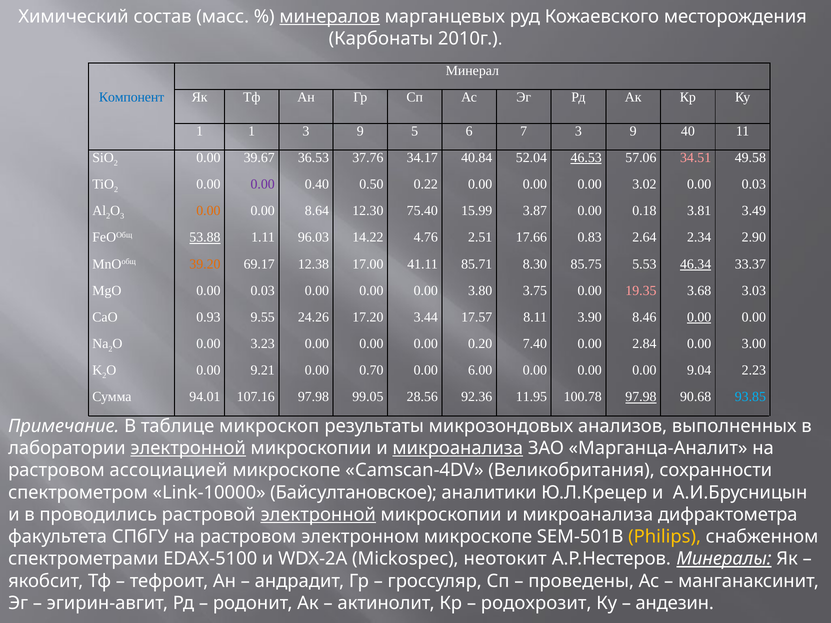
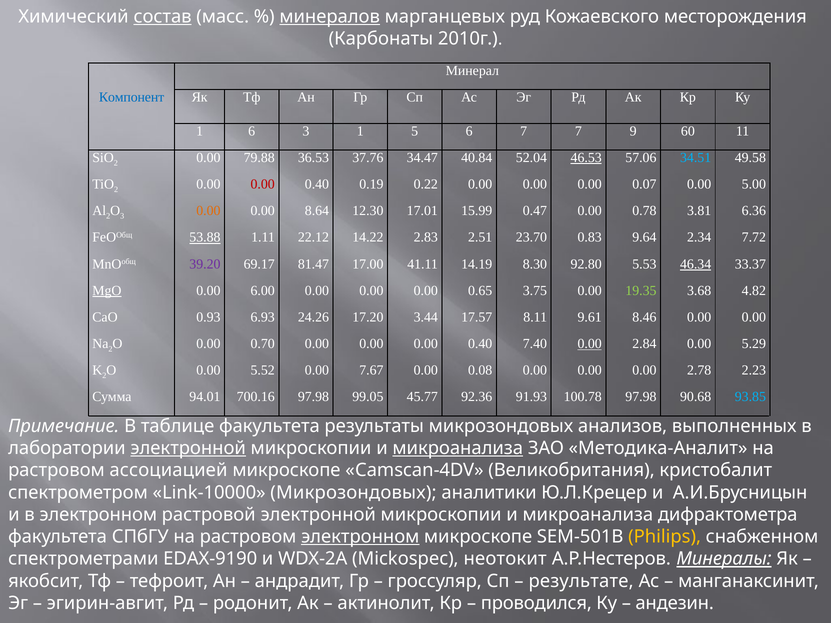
состав underline: none -> present (163, 16)
1 1: 1 -> 6 (252, 131)
9: 9 -> 1 (360, 131)
7 3: 3 -> 7 (578, 131)
40: 40 -> 60 (688, 131)
39.67: 39.67 -> 79.88 (259, 158)
34.17: 34.17 -> 34.47 (422, 158)
34.51 colour: pink -> light blue (696, 158)
0.00 colour: purple -> red (263, 184)
0.50: 0.50 -> 0.19 (371, 184)
3.02: 3.02 -> 0.07 (644, 184)
0.03: 0.03 -> 5.00 (754, 184)
75.40: 75.40 -> 17.01 (422, 211)
3.87: 3.87 -> 0.47 (535, 211)
0.18: 0.18 -> 0.78 (644, 211)
3.49: 3.49 -> 6.36 (754, 211)
96.03: 96.03 -> 22.12 (313, 238)
4.76: 4.76 -> 2.83 (426, 238)
17.66: 17.66 -> 23.70 (531, 238)
2.64: 2.64 -> 9.64 (644, 238)
2.90: 2.90 -> 7.72 (754, 238)
39.20 colour: orange -> purple (205, 264)
12.38: 12.38 -> 81.47 (313, 264)
85.71: 85.71 -> 14.19 (477, 264)
85.75: 85.75 -> 92.80 (586, 264)
MgO underline: none -> present (107, 291)
0.03: 0.03 -> 6.00 (263, 291)
3.80: 3.80 -> 0.65 (480, 291)
19.35 colour: pink -> light green (641, 291)
3.03: 3.03 -> 4.82 (754, 291)
9.55: 9.55 -> 6.93 (263, 317)
3.90: 3.90 -> 9.61 (590, 317)
0.00 underline: present -> none (699, 317)
3.23: 3.23 -> 0.70 (263, 344)
0.00 0.00 0.00 0.20: 0.20 -> 0.40 (480, 344)
0.00 underline: none -> present (590, 344)
3.00: 3.00 -> 5.29 (754, 344)
9.21: 9.21 -> 5.52 (263, 370)
0.70: 0.70 -> 7.67 (371, 370)
6.00: 6.00 -> 0.08 (480, 370)
9.04: 9.04 -> 2.78 (699, 370)
107.16: 107.16 -> 700.16 (256, 397)
28.56: 28.56 -> 45.77 (422, 397)
11.95: 11.95 -> 91.93 (531, 397)
97.98 underline: present -> none (641, 397)
таблице микроскоп: микроскоп -> факультета (269, 426)
Марганца-Аналит: Марганца-Аналит -> Методика-Аналит (658, 448)
сохранности: сохранности -> кристобалит (716, 470)
Link-10000 Байсултановское: Байсултановское -> Микрозондовых (353, 493)
в проводились: проводились -> электронном (98, 515)
электронной underline: present -> none (318, 515)
электронном underline: none -> present (360, 537)
EDAX-5100: EDAX-5100 -> EDAX-9190 (210, 559)
проведены: проведены -> результате (581, 581)
родохрозит: родохрозит -> проводился (536, 603)
